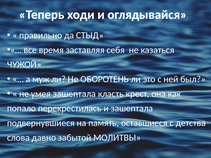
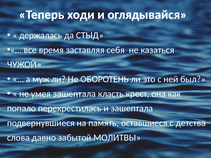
правильно: правильно -> держалась (41, 35)
